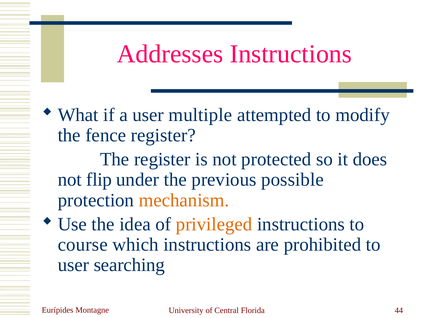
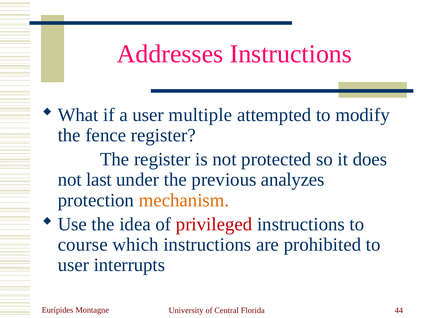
flip: flip -> last (99, 180)
possible: possible -> analyzes (293, 180)
privileged colour: orange -> red (214, 224)
searching: searching -> interrupts (129, 265)
